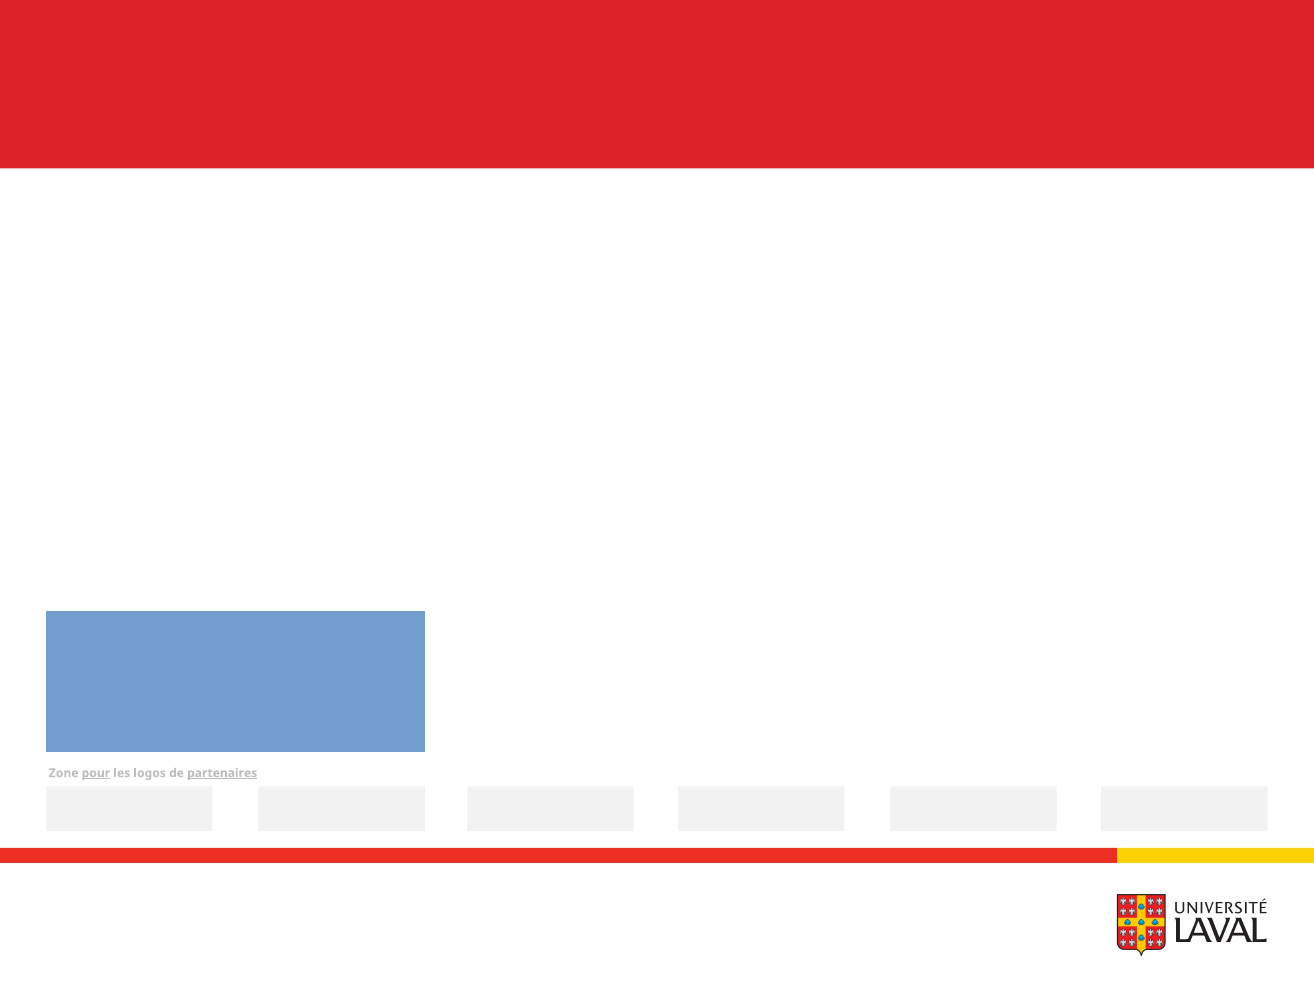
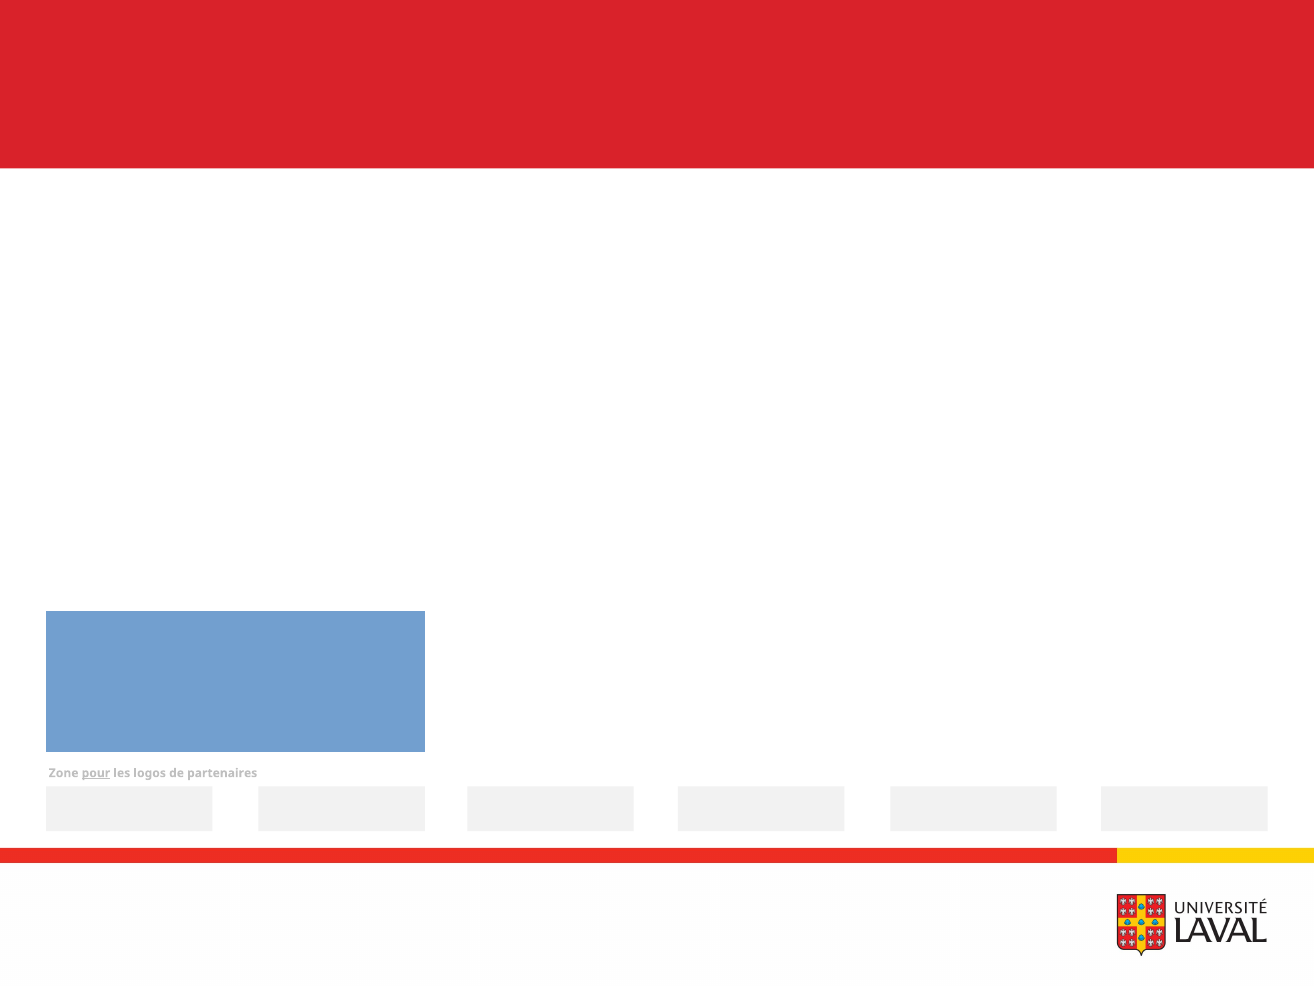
partenaires underline: present -> none (222, 773)
